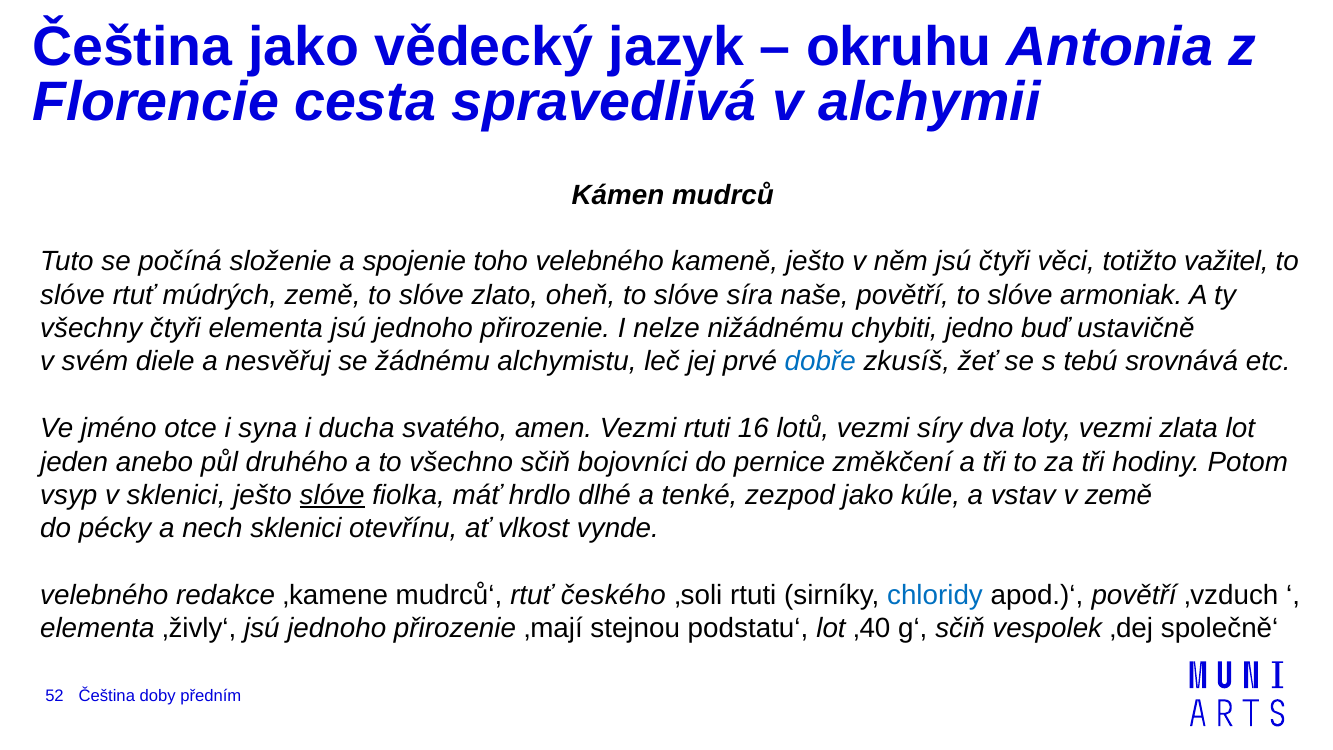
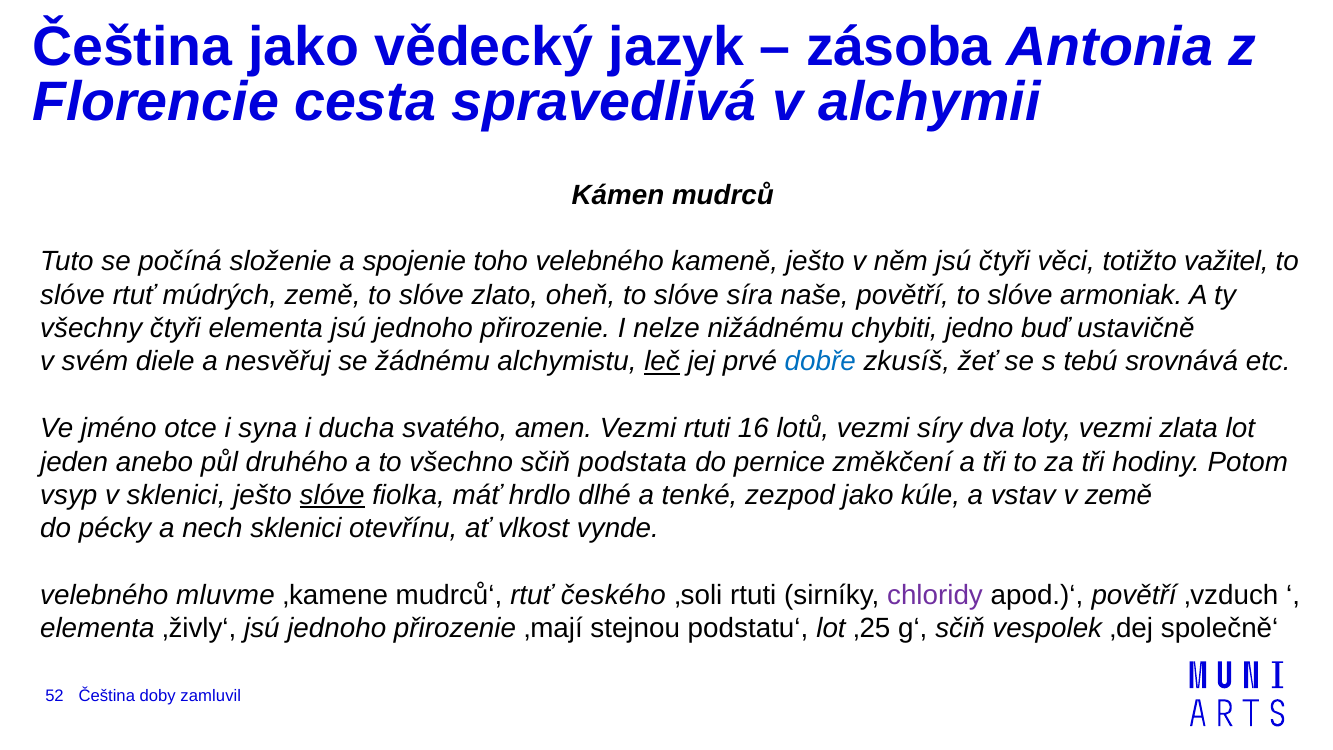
okruhu: okruhu -> zásoba (899, 47)
leč underline: none -> present (662, 362)
bojovníci: bojovníci -> podstata (633, 462)
redakce: redakce -> mluvme (225, 595)
chloridy colour: blue -> purple (935, 595)
‚40: ‚40 -> ‚25 (872, 628)
předním: předním -> zamluvil (211, 696)
